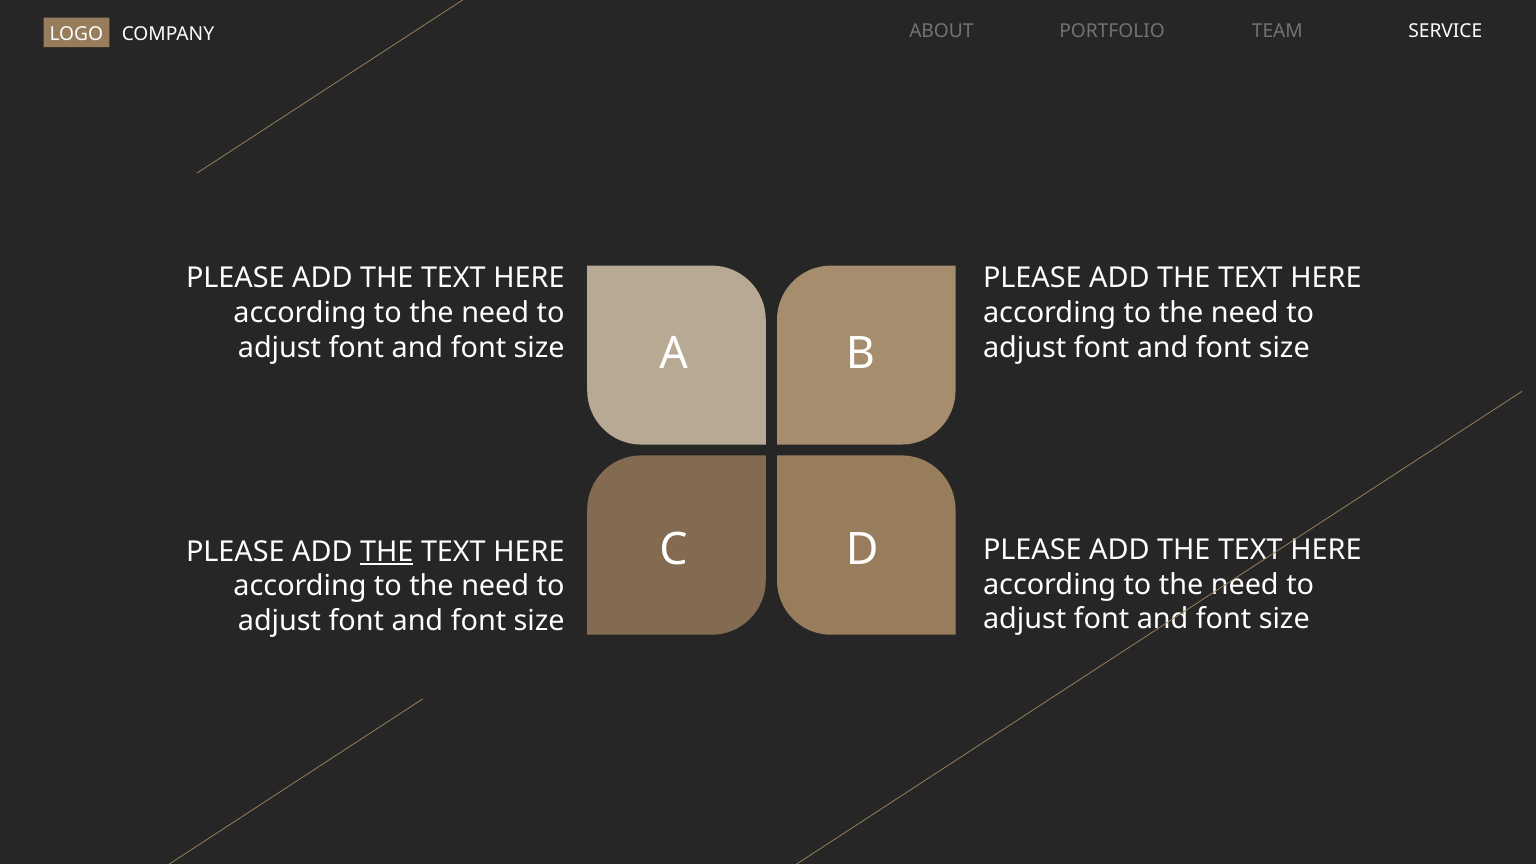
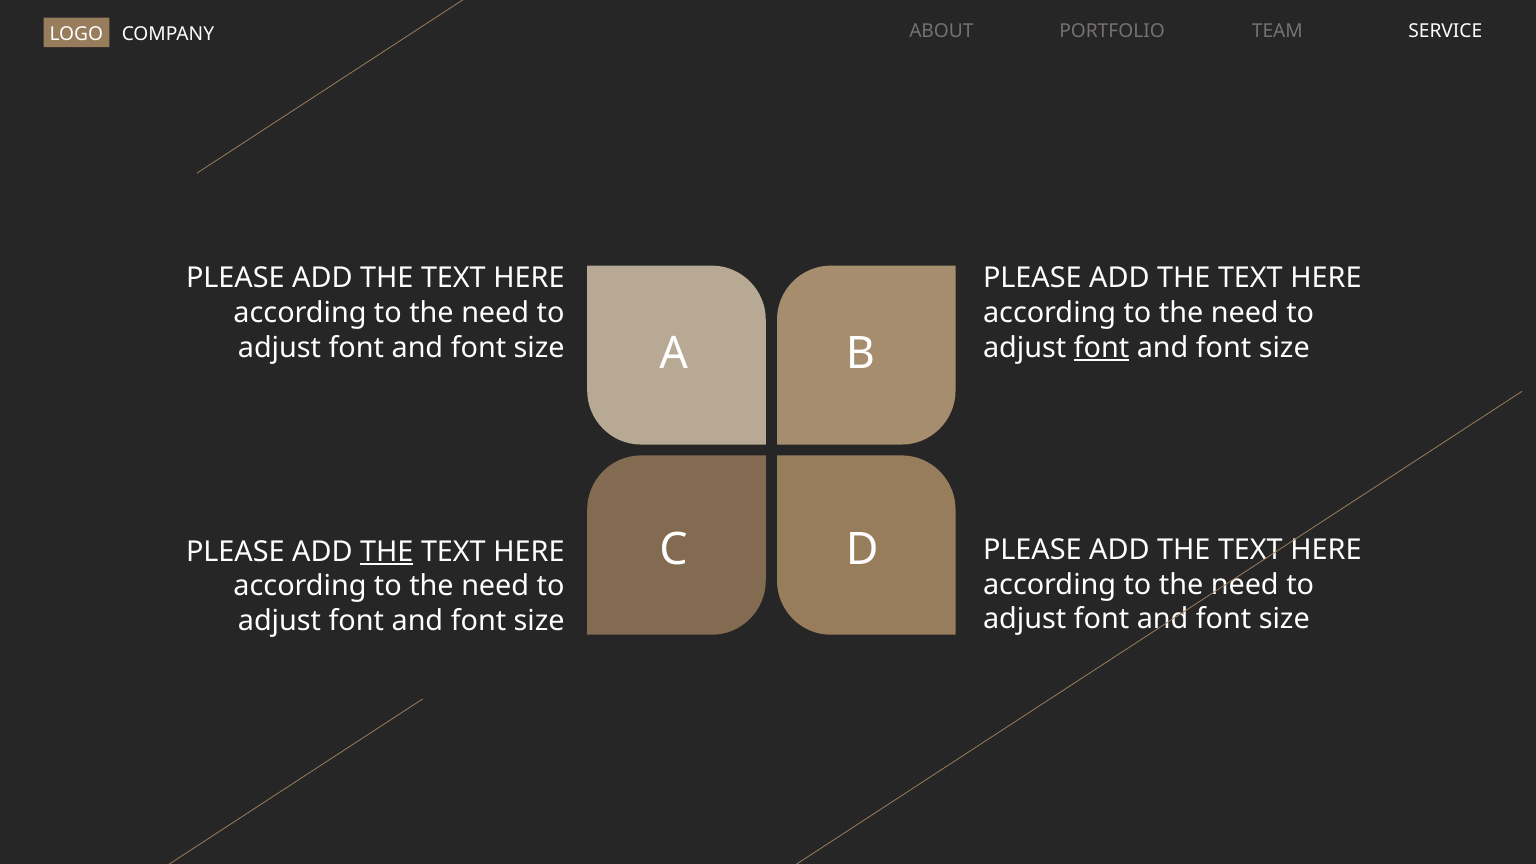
font underline: none -> present (1101, 348)
